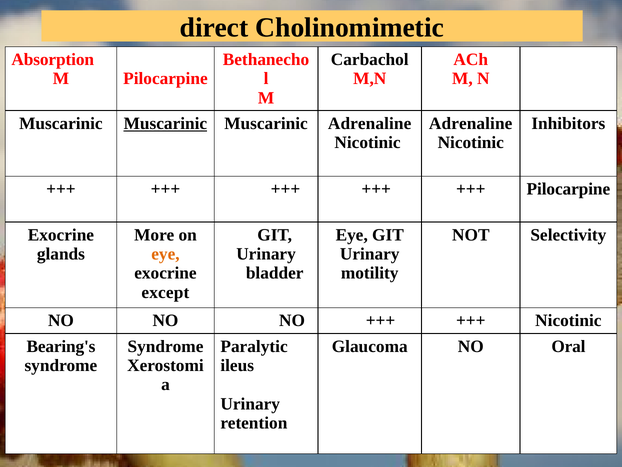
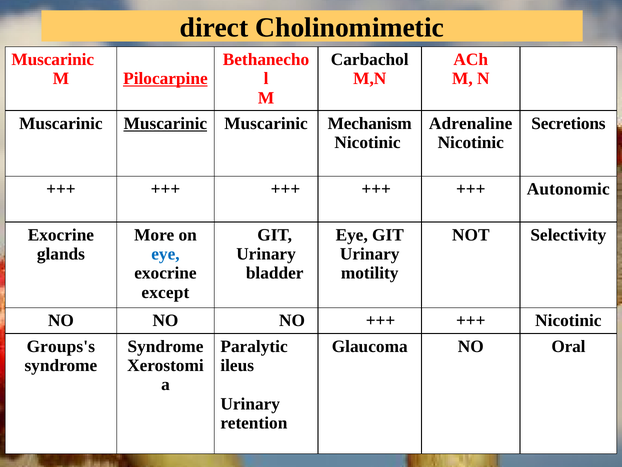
Absorption: Absorption -> Muscarinic (53, 60)
Pilocarpine underline: none -> present (165, 79)
Muscarinic Adrenaline: Adrenaline -> Mechanism (370, 123)
Inhibitors: Inhibitors -> Secretions (568, 123)
Pilocarpine: Pilocarpine -> Autonomic (568, 189)
eye colour: orange -> blue (165, 254)
Bearing's: Bearing's -> Groups's (61, 346)
